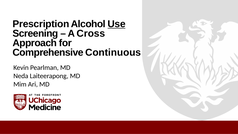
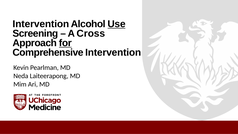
Prescription: Prescription -> Intervention (41, 24)
for underline: none -> present (65, 43)
Comprehensive Continuous: Continuous -> Intervention (113, 52)
